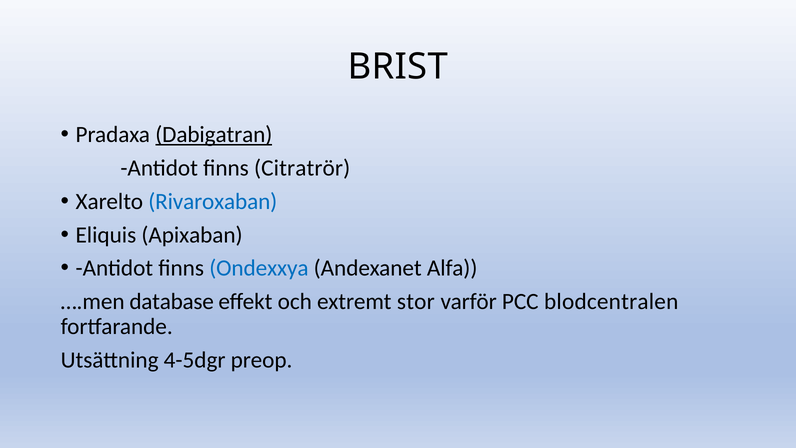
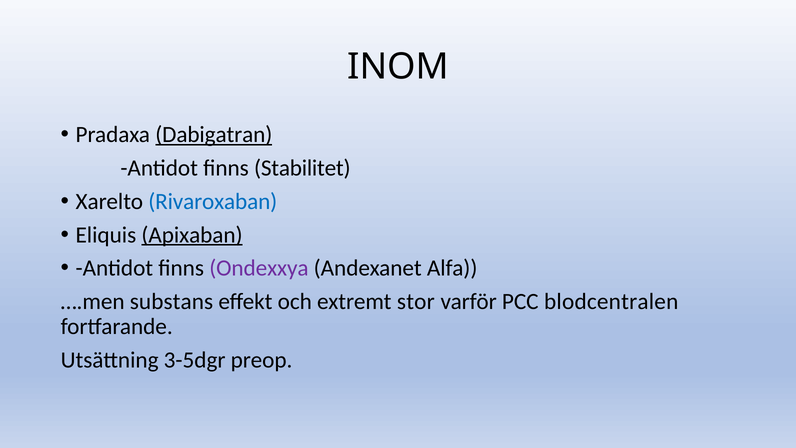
BRIST: BRIST -> INOM (398, 67)
Citratrör: Citratrör -> Stabilitet (302, 168)
Apixaban underline: none -> present (192, 235)
Ondexxya colour: blue -> purple (259, 268)
database: database -> substans (171, 301)
4-5dgr: 4-5dgr -> 3-5dgr (195, 360)
